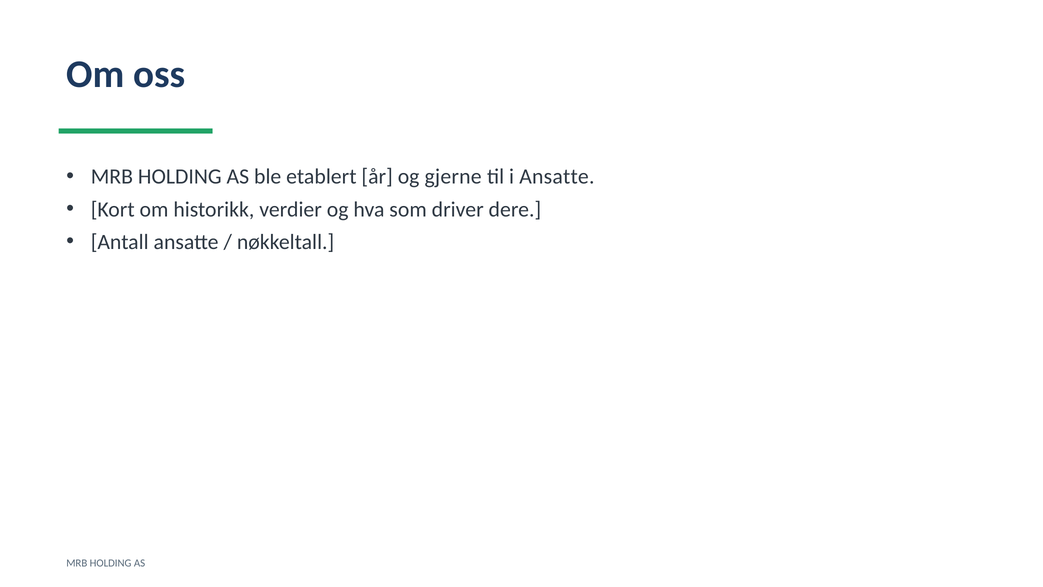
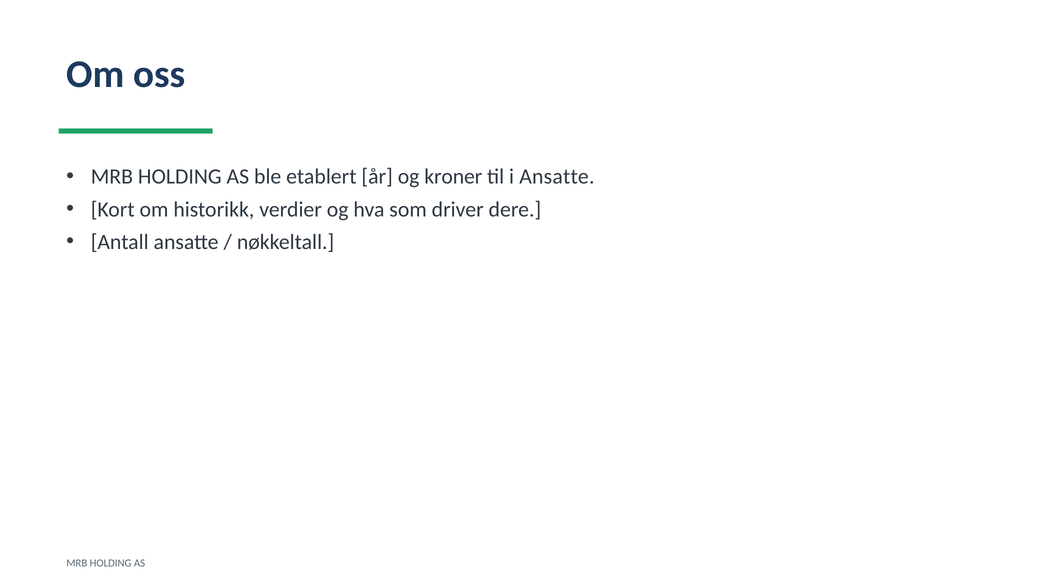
gjerne: gjerne -> kroner (453, 177)
